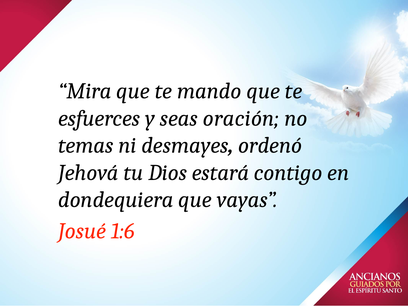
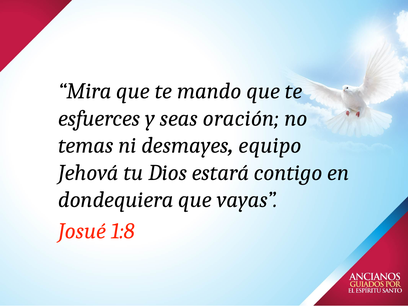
ordenó: ordenó -> equipo (270, 145)
1:6: 1:6 -> 1:8 (123, 231)
